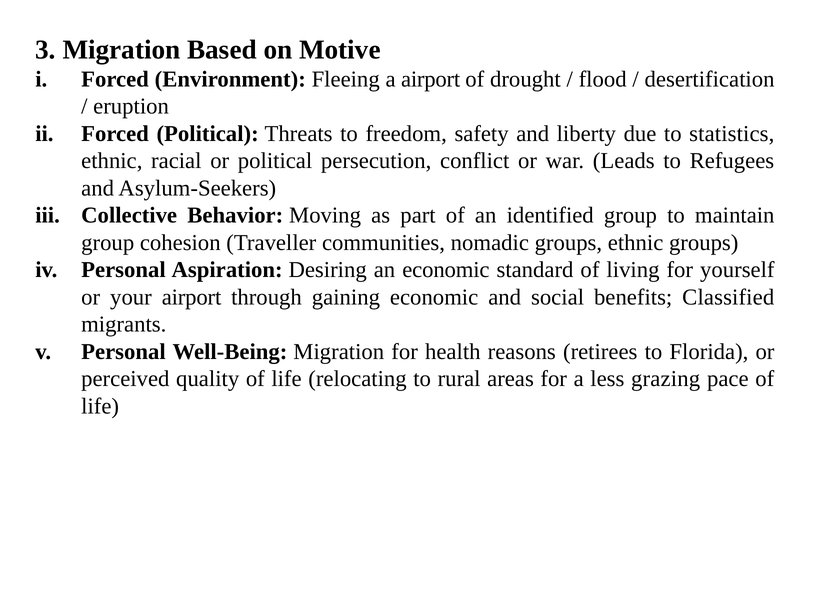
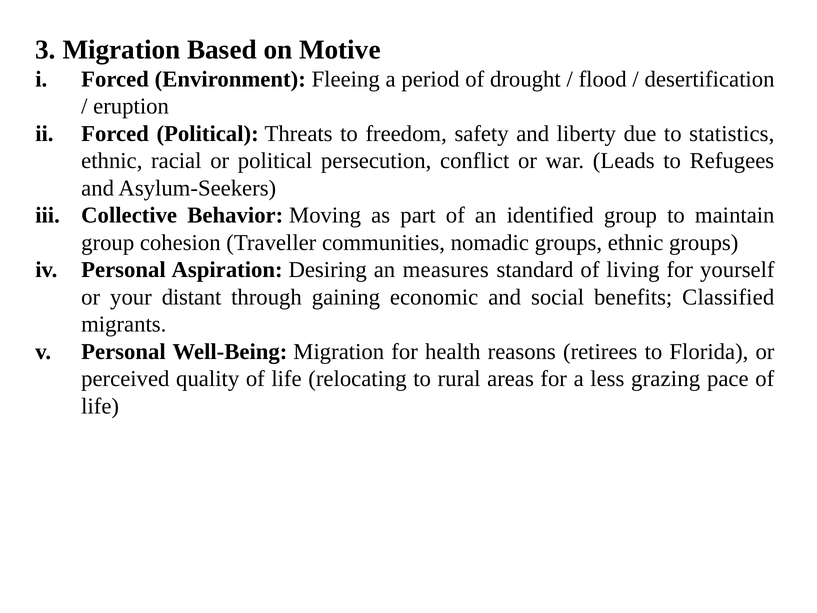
a airport: airport -> period (431, 79)
an economic: economic -> measures (446, 270)
your airport: airport -> distant (192, 297)
